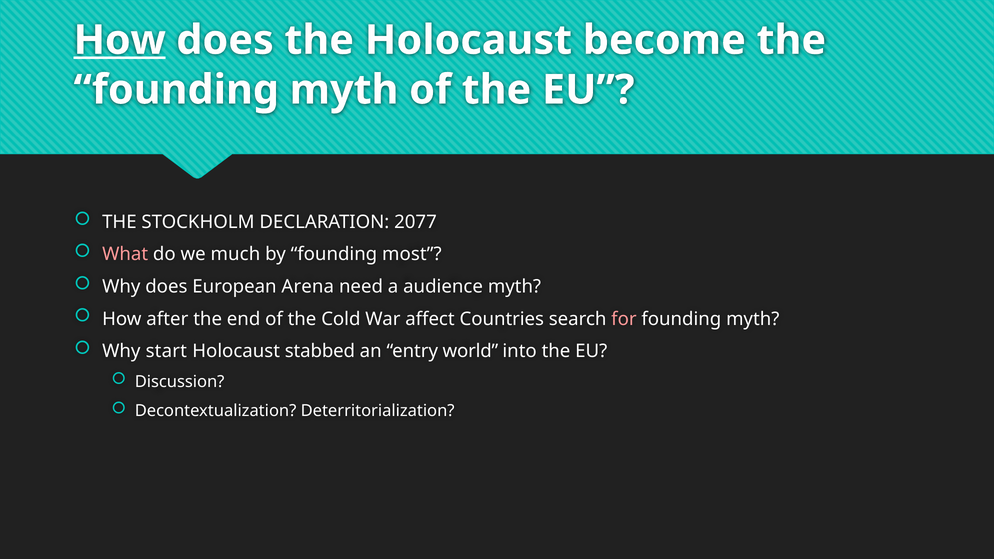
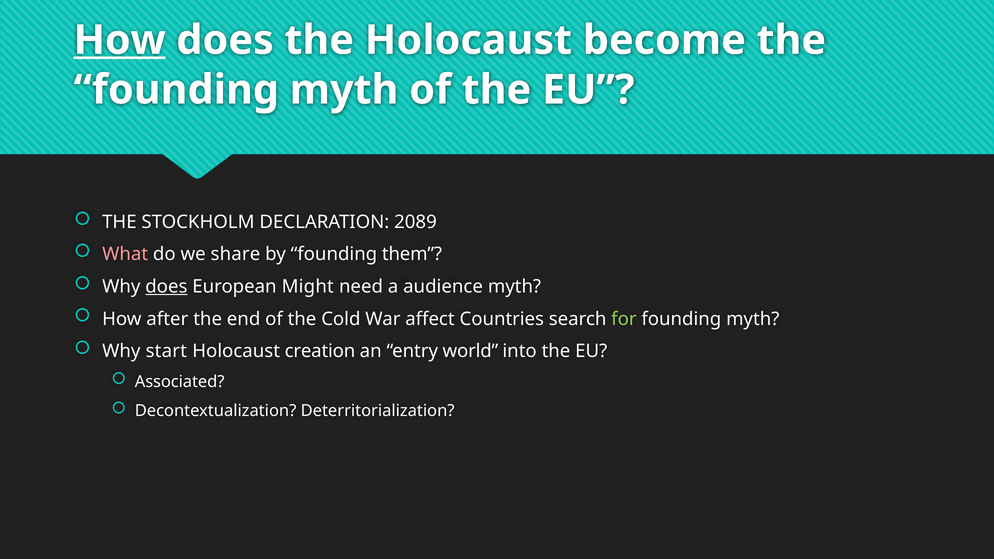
2077: 2077 -> 2089 (415, 222)
much: much -> share (235, 254)
most: most -> them (412, 254)
does underline: none -> present (166, 287)
Arena: Arena -> Might (308, 287)
for colour: pink -> light green (624, 319)
stabbed: stabbed -> creation (320, 351)
Discussion: Discussion -> Associated (180, 382)
